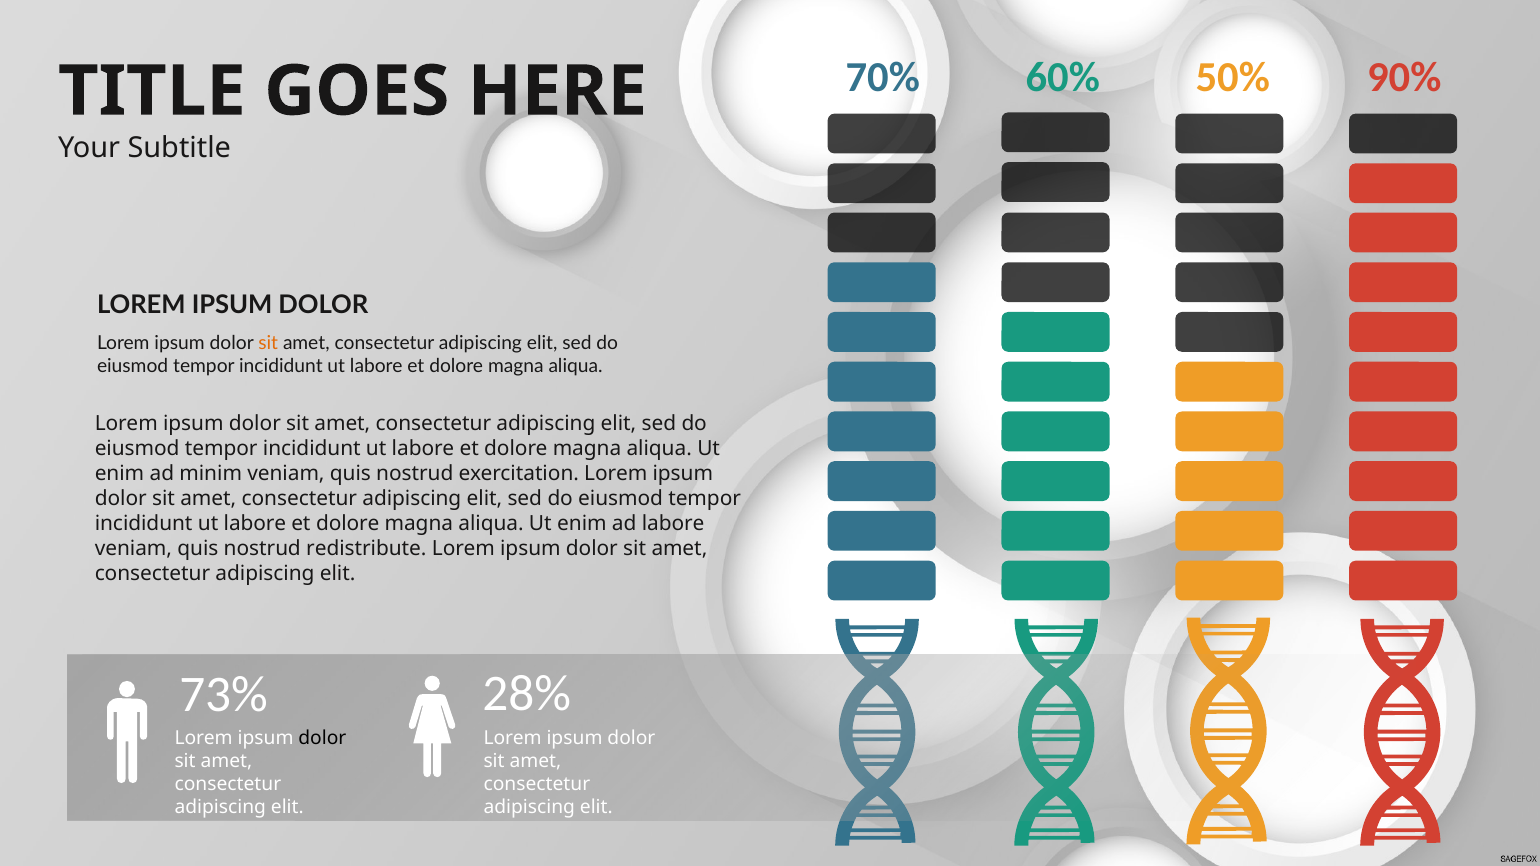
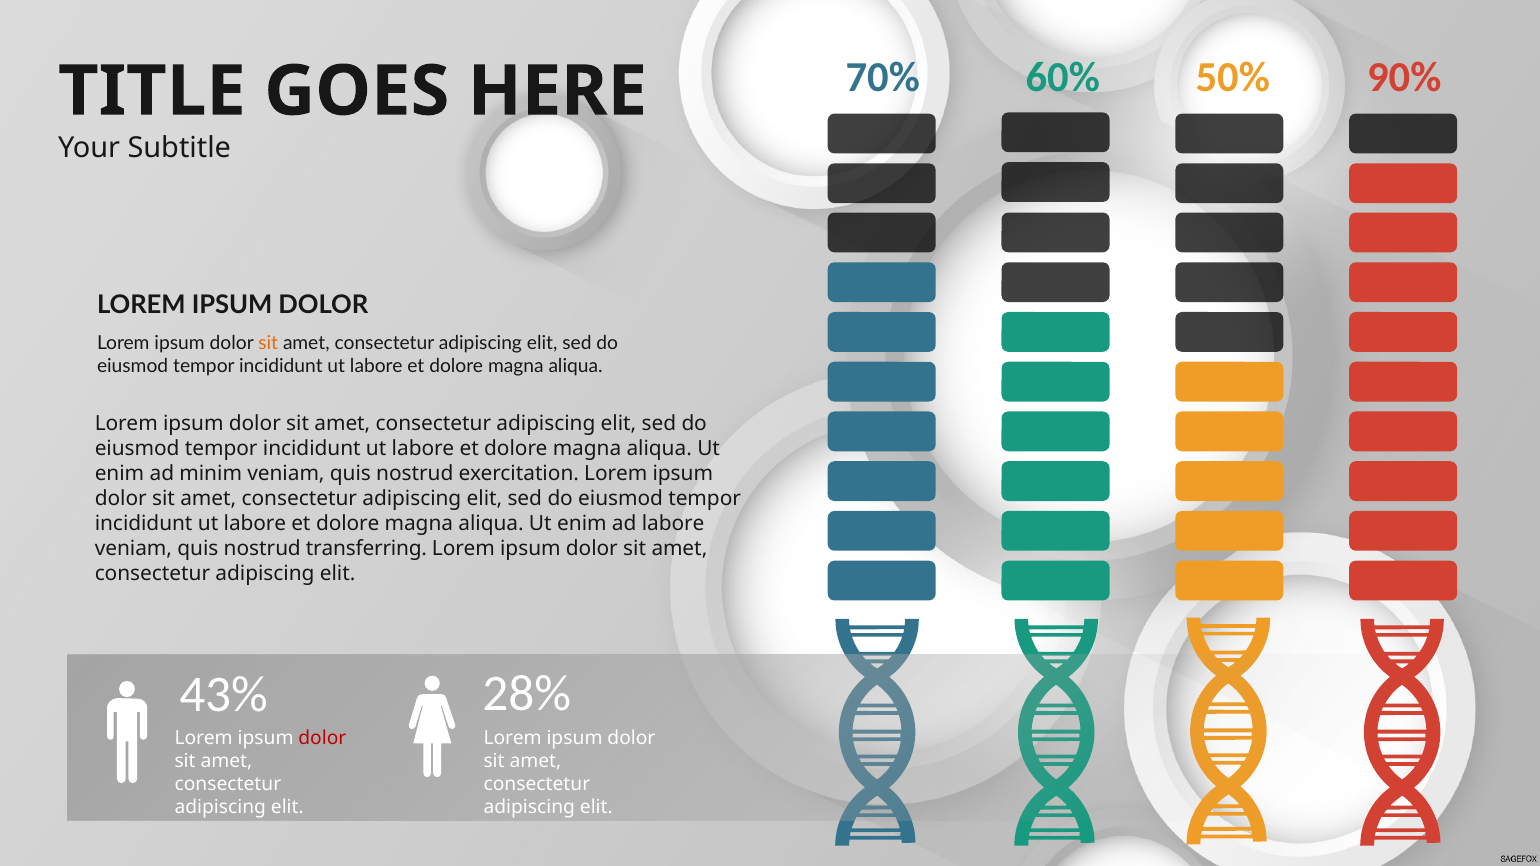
redistribute: redistribute -> transferring (366, 549)
73%: 73% -> 43% (224, 695)
dolor colour: black -> red (322, 738)
